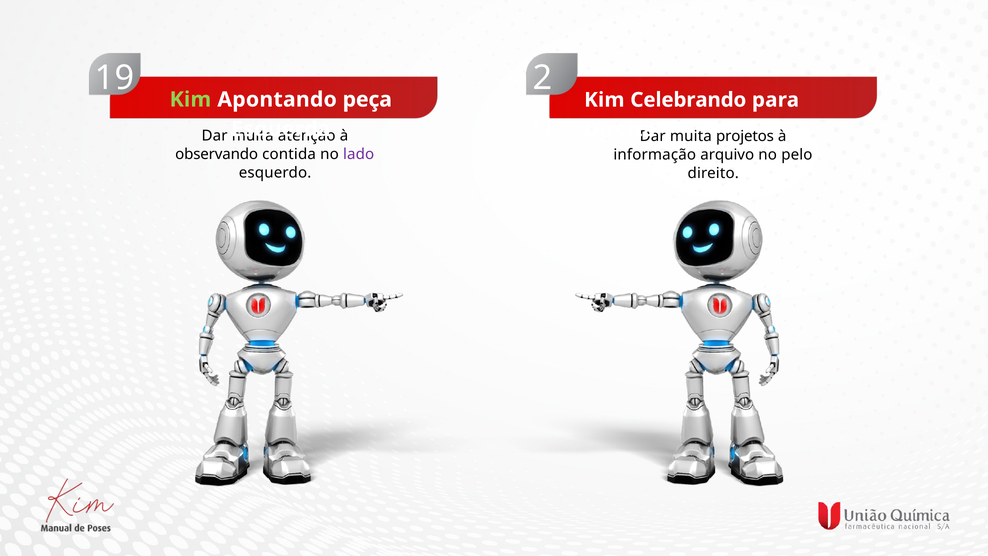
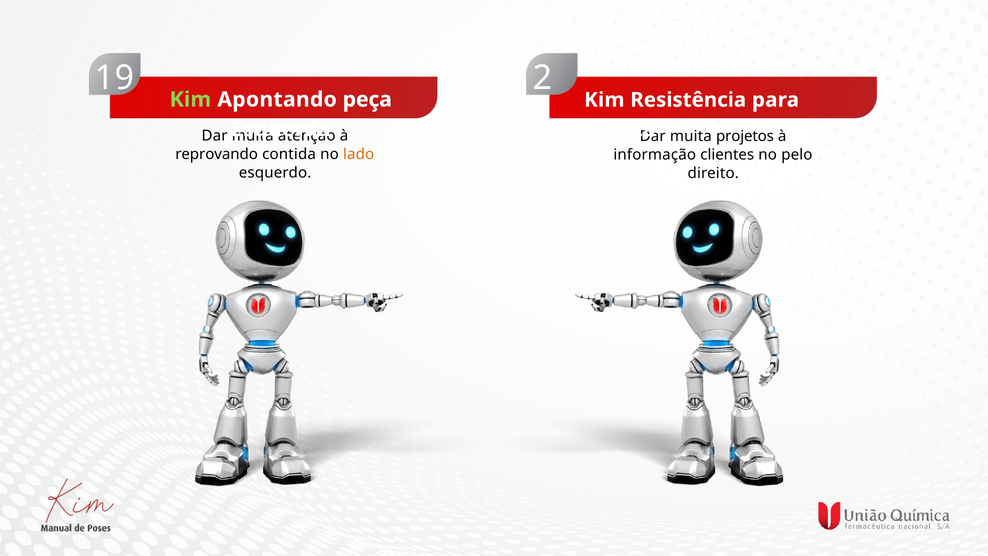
Celebrando: Celebrando -> Resistência (688, 100)
observando: observando -> reprovando (217, 154)
lado colour: purple -> orange (359, 154)
arquivo: arquivo -> clientes (727, 155)
